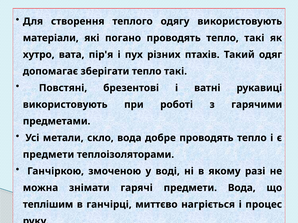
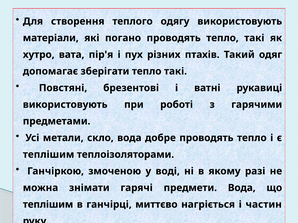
предмети: предмети -> теплішим (49, 155)
процес: процес -> частин (264, 205)
